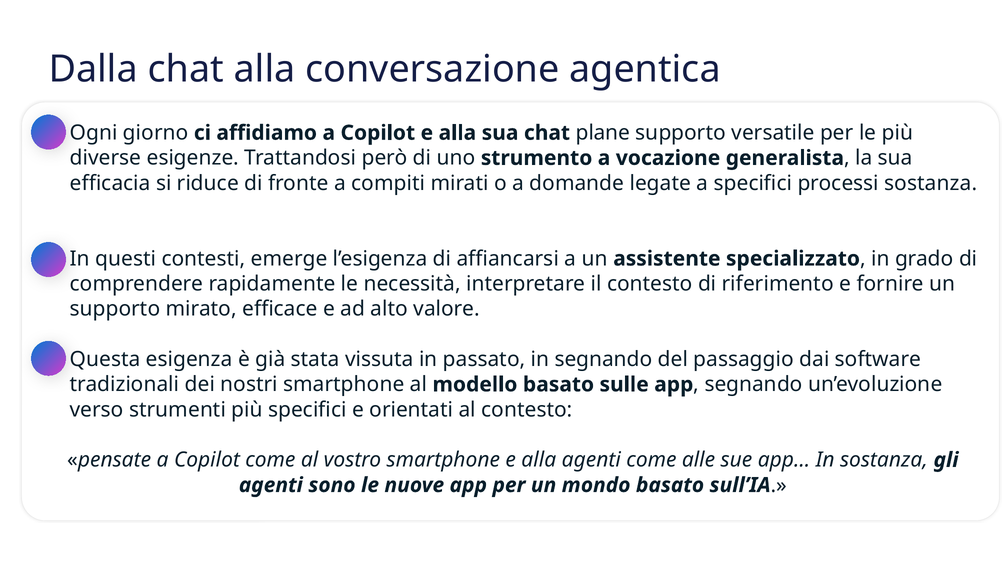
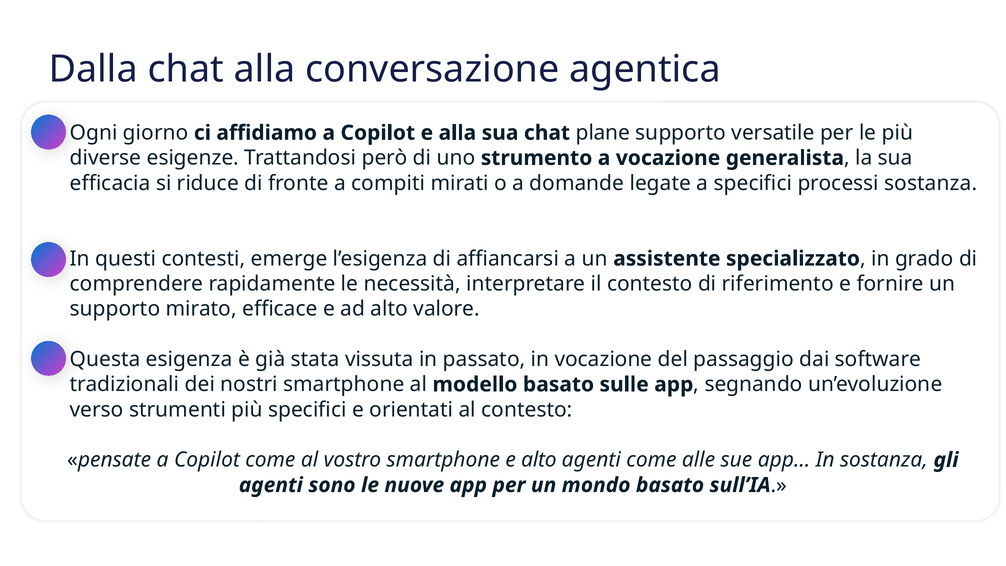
in segnando: segnando -> vocazione (603, 359)
smartphone e alla: alla -> alto (539, 460)
